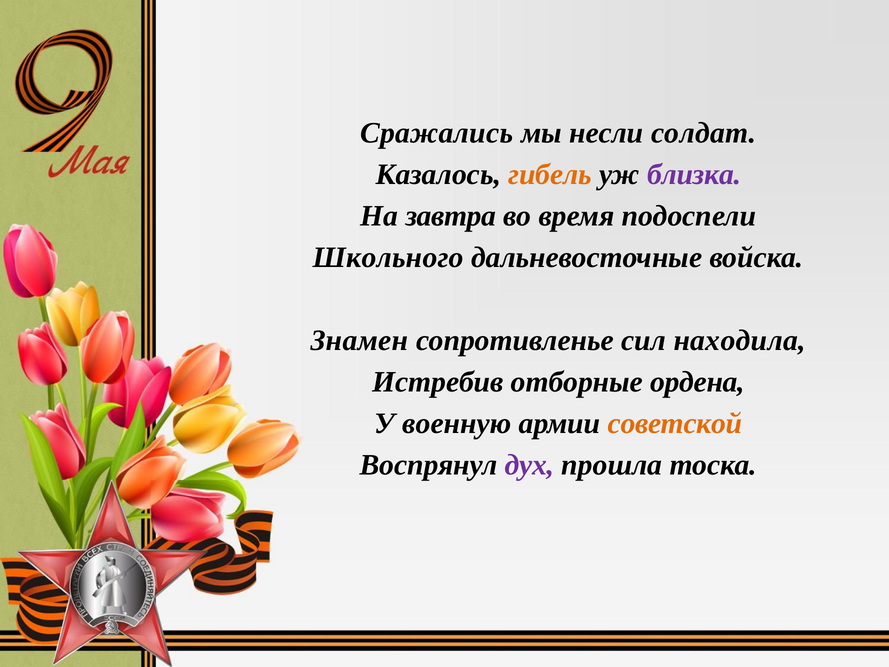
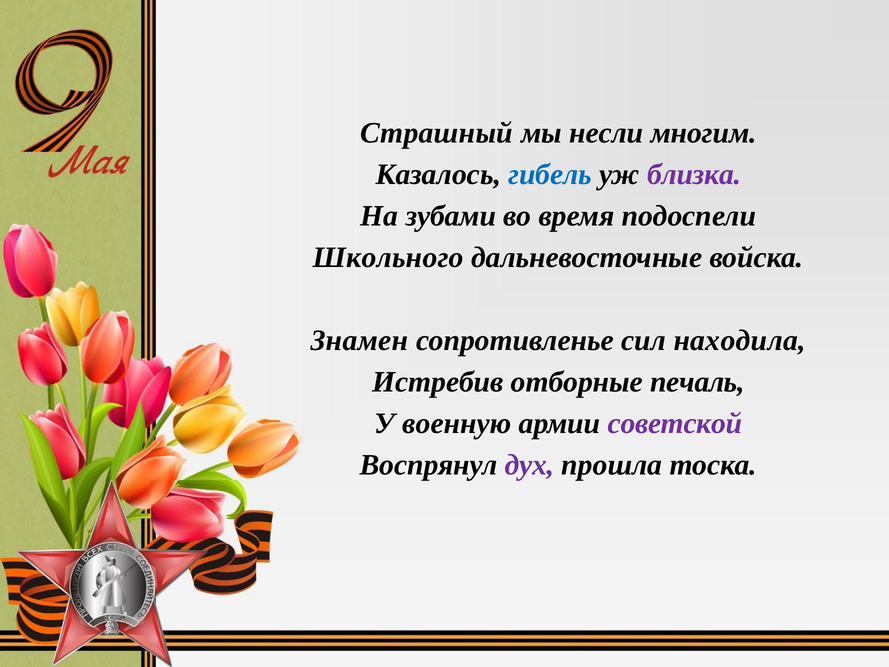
Сражались: Сражались -> Страшный (437, 133)
солдат: солдат -> многим (704, 133)
гибель colour: orange -> blue (550, 175)
завтра: завтра -> зубами (451, 216)
ордена: ордена -> печаль (697, 382)
советской colour: orange -> purple (675, 423)
